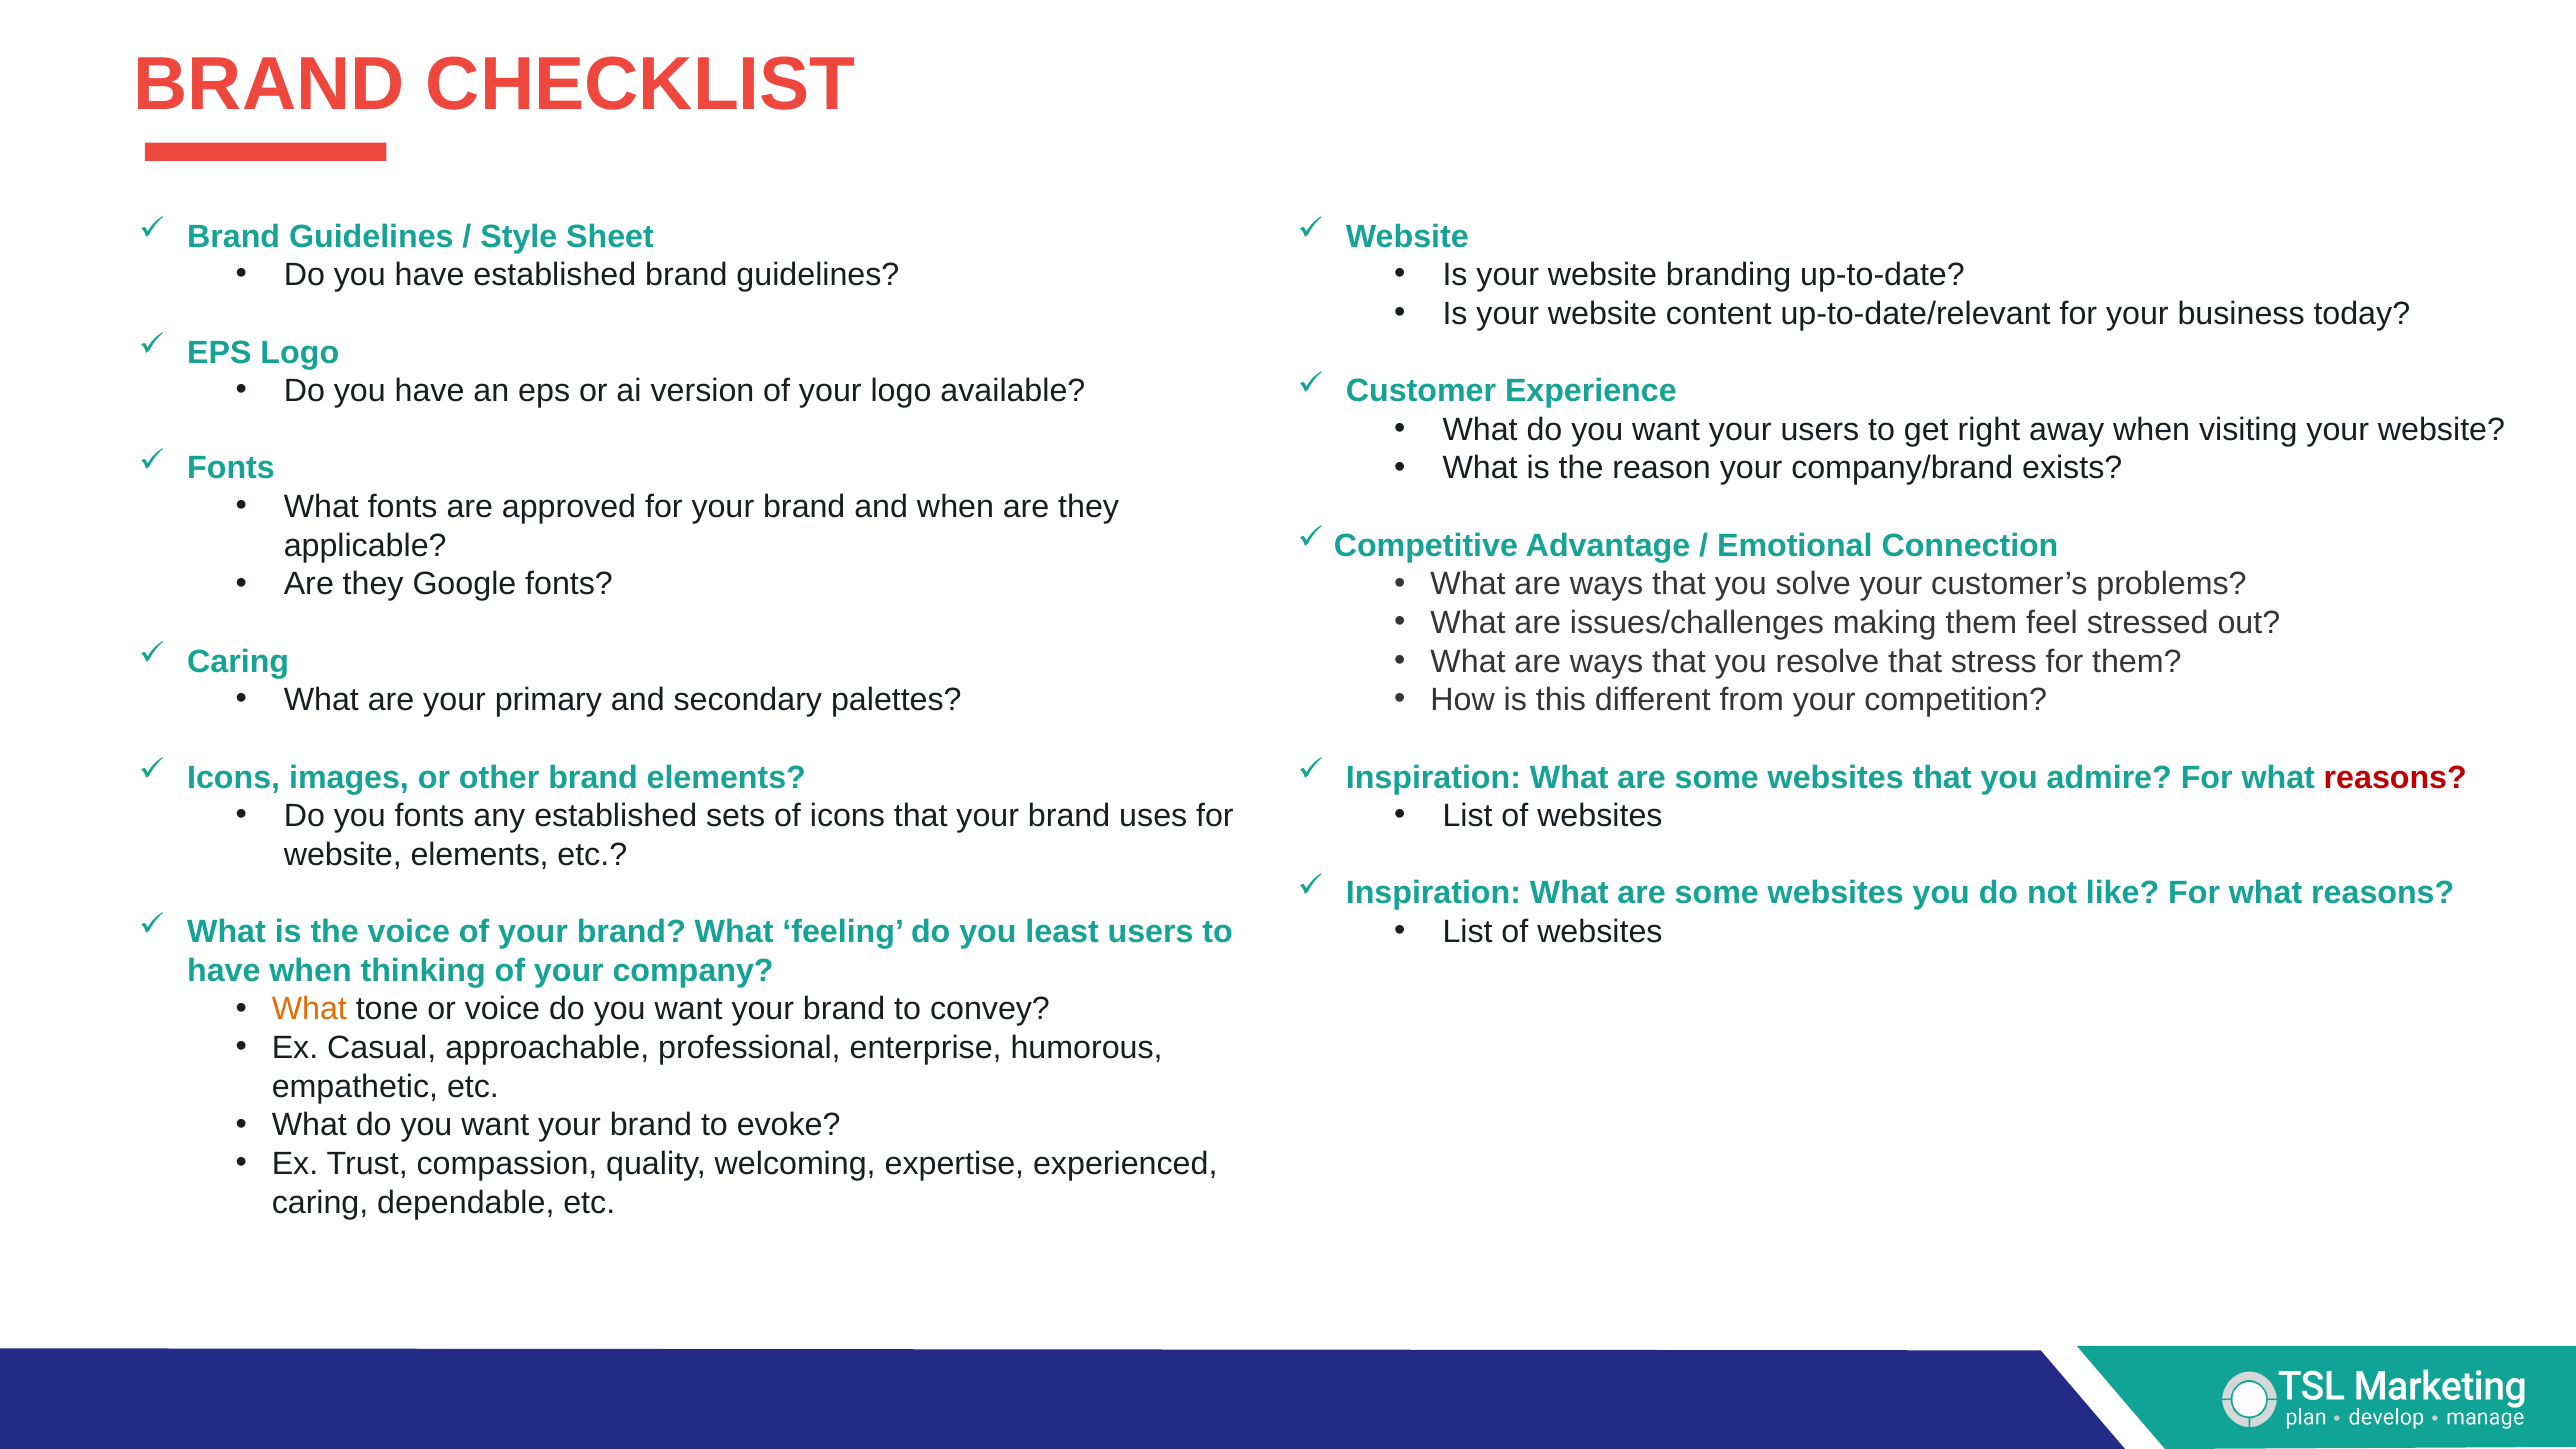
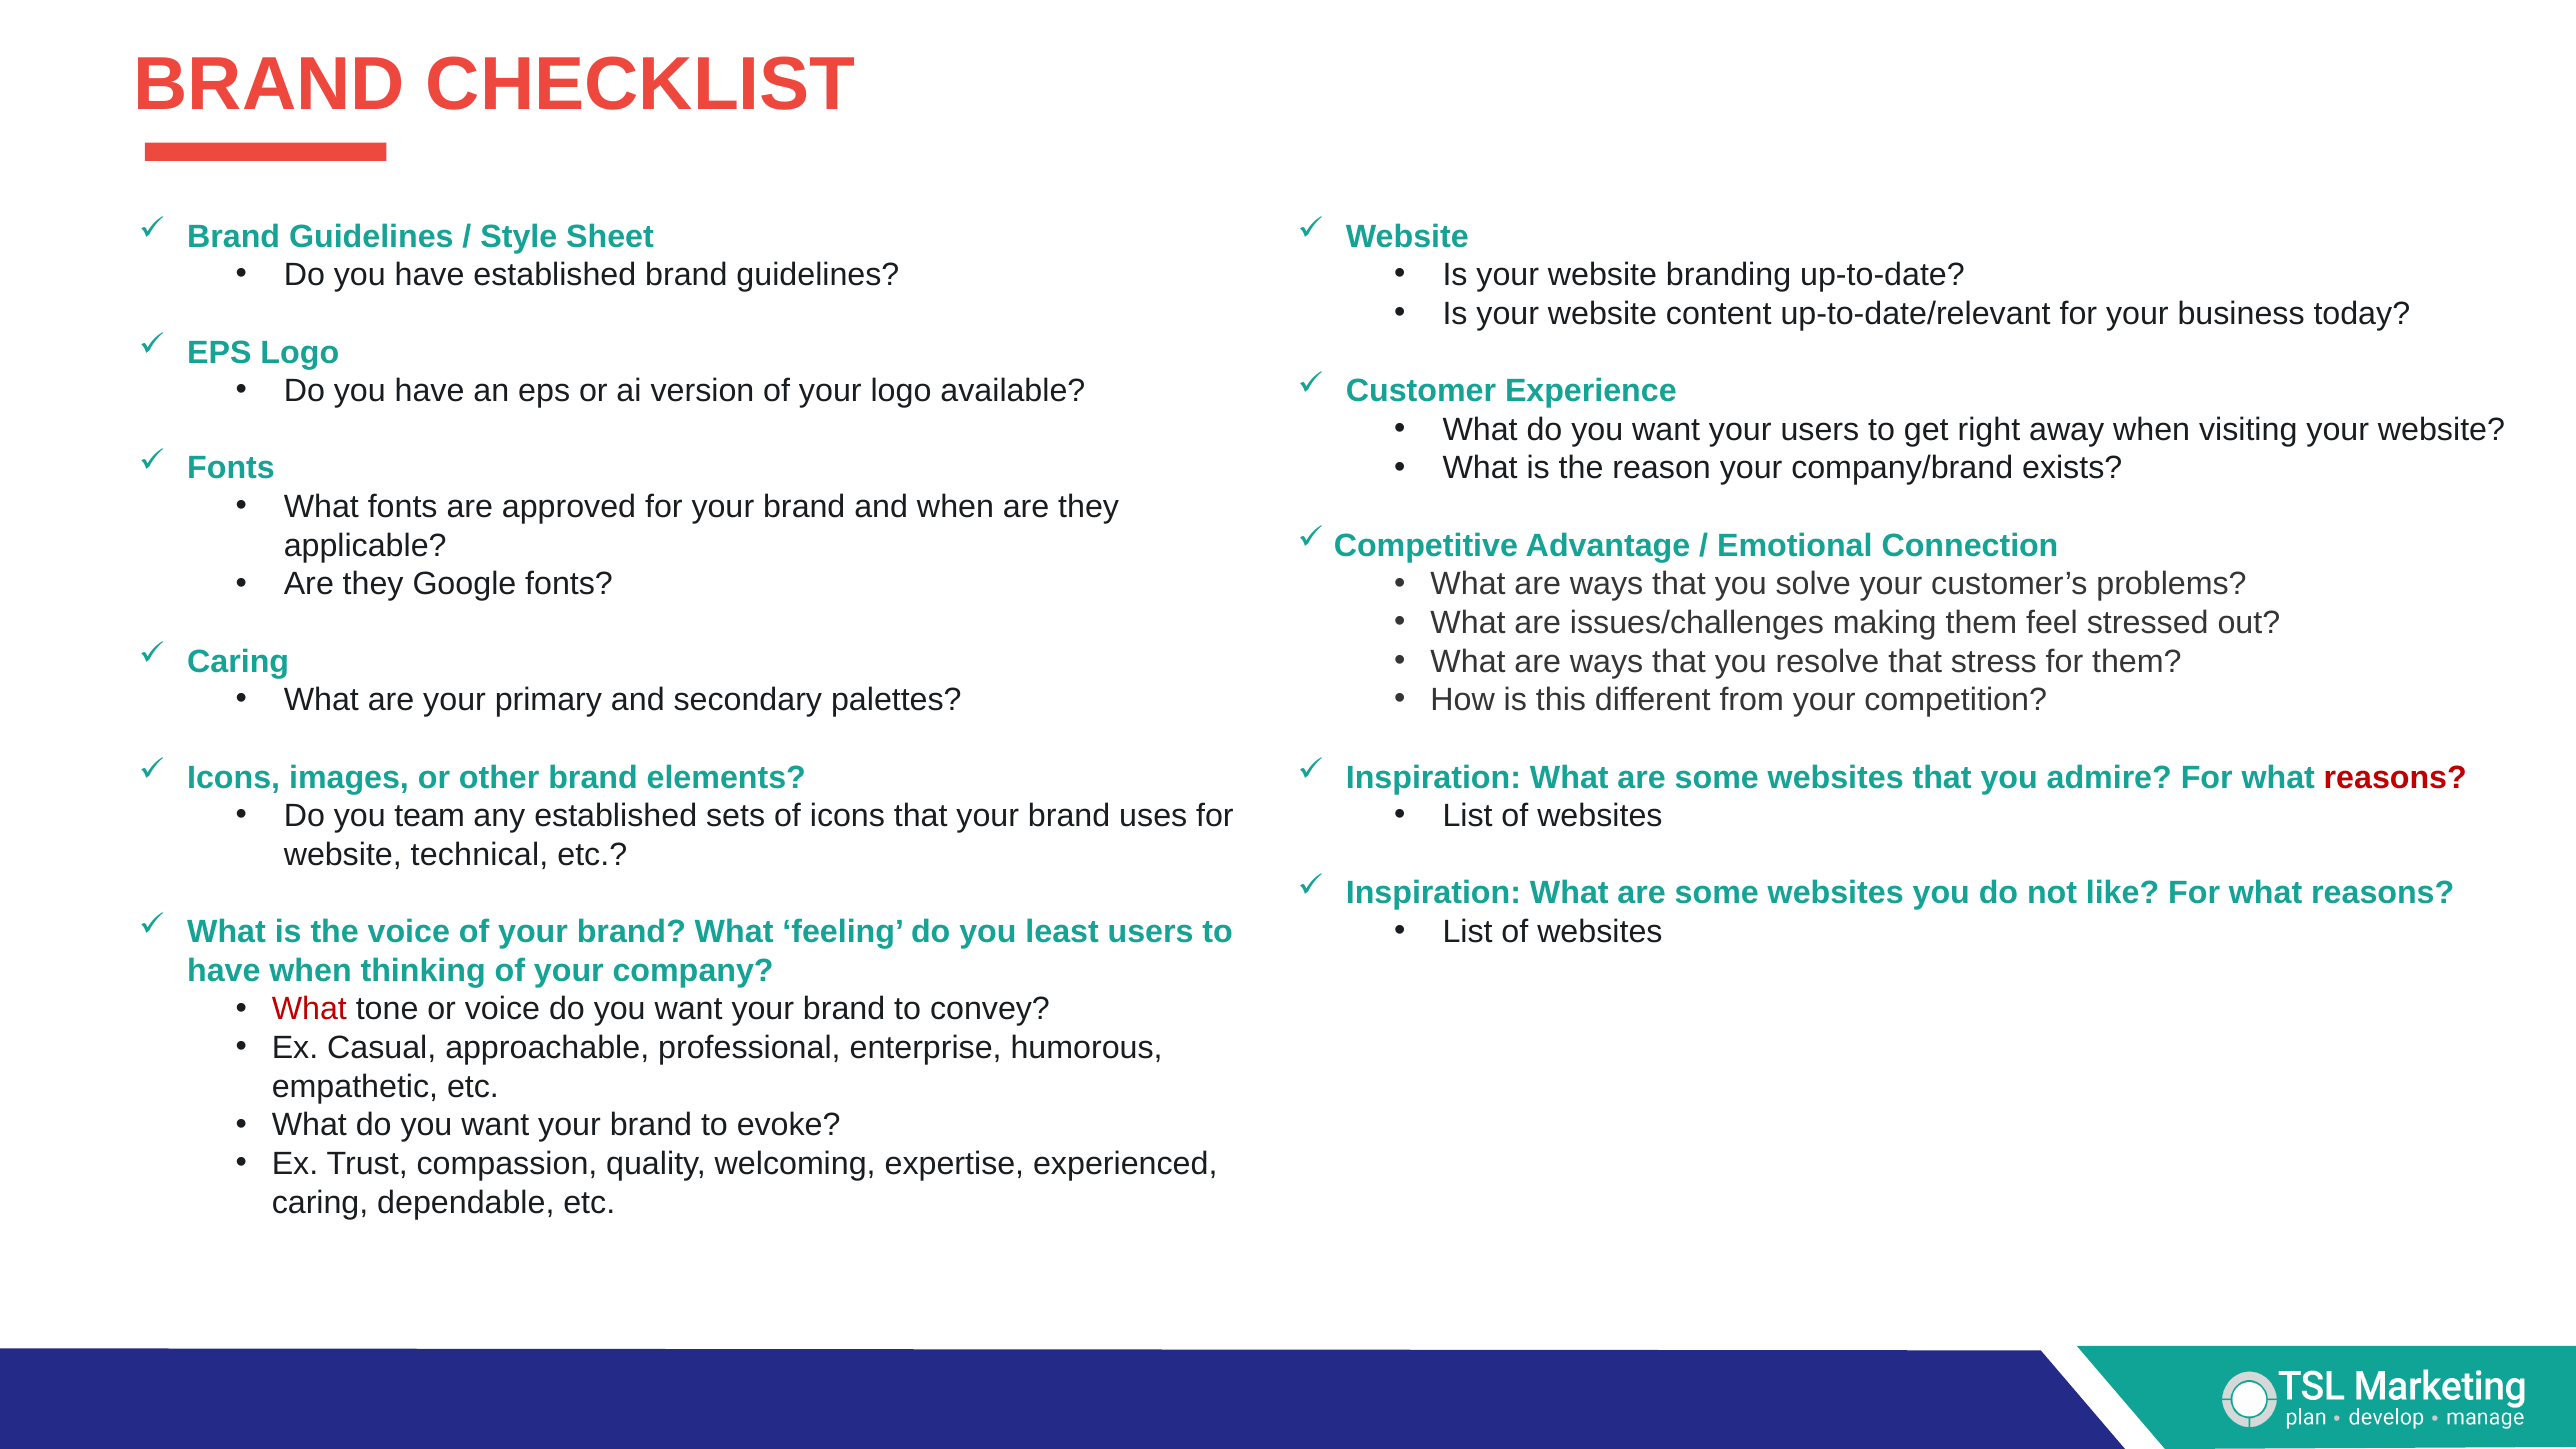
you fonts: fonts -> team (430, 816)
website elements: elements -> technical (479, 855)
What colour: orange -> red (309, 1009)
